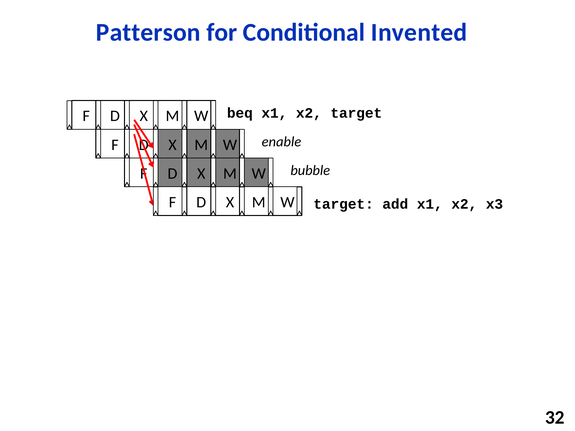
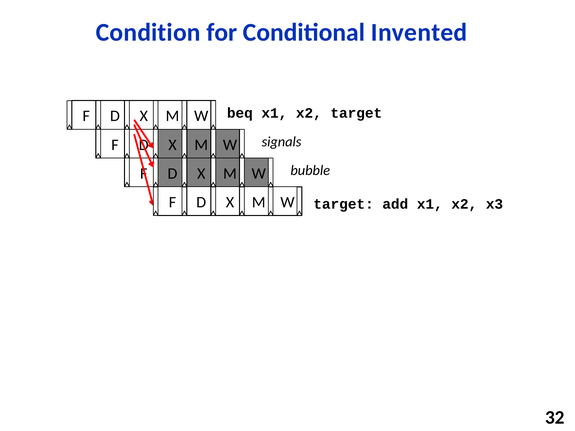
Patterson: Patterson -> Condition (148, 33)
enable: enable -> signals (282, 142)
